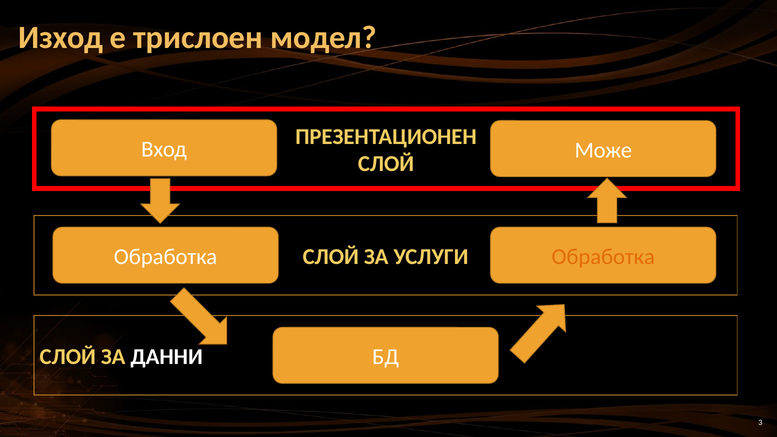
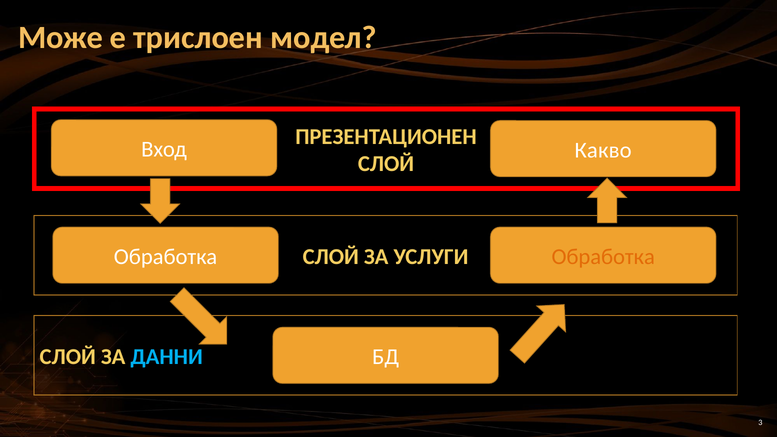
Изход: Изход -> Може (61, 38)
Може: Може -> Какво (603, 150)
ДАННИ colour: white -> light blue (167, 357)
